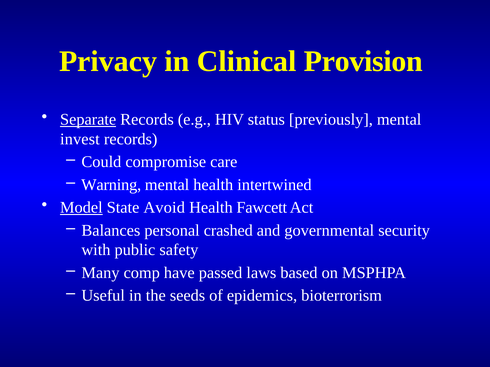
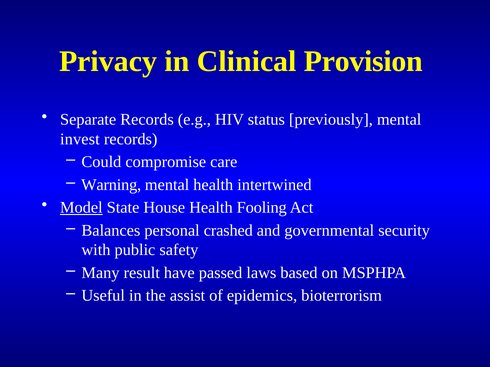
Separate underline: present -> none (88, 120)
Avoid: Avoid -> House (164, 208)
Fawcett: Fawcett -> Fooling (262, 208)
comp: comp -> result (142, 273)
seeds: seeds -> assist (188, 296)
